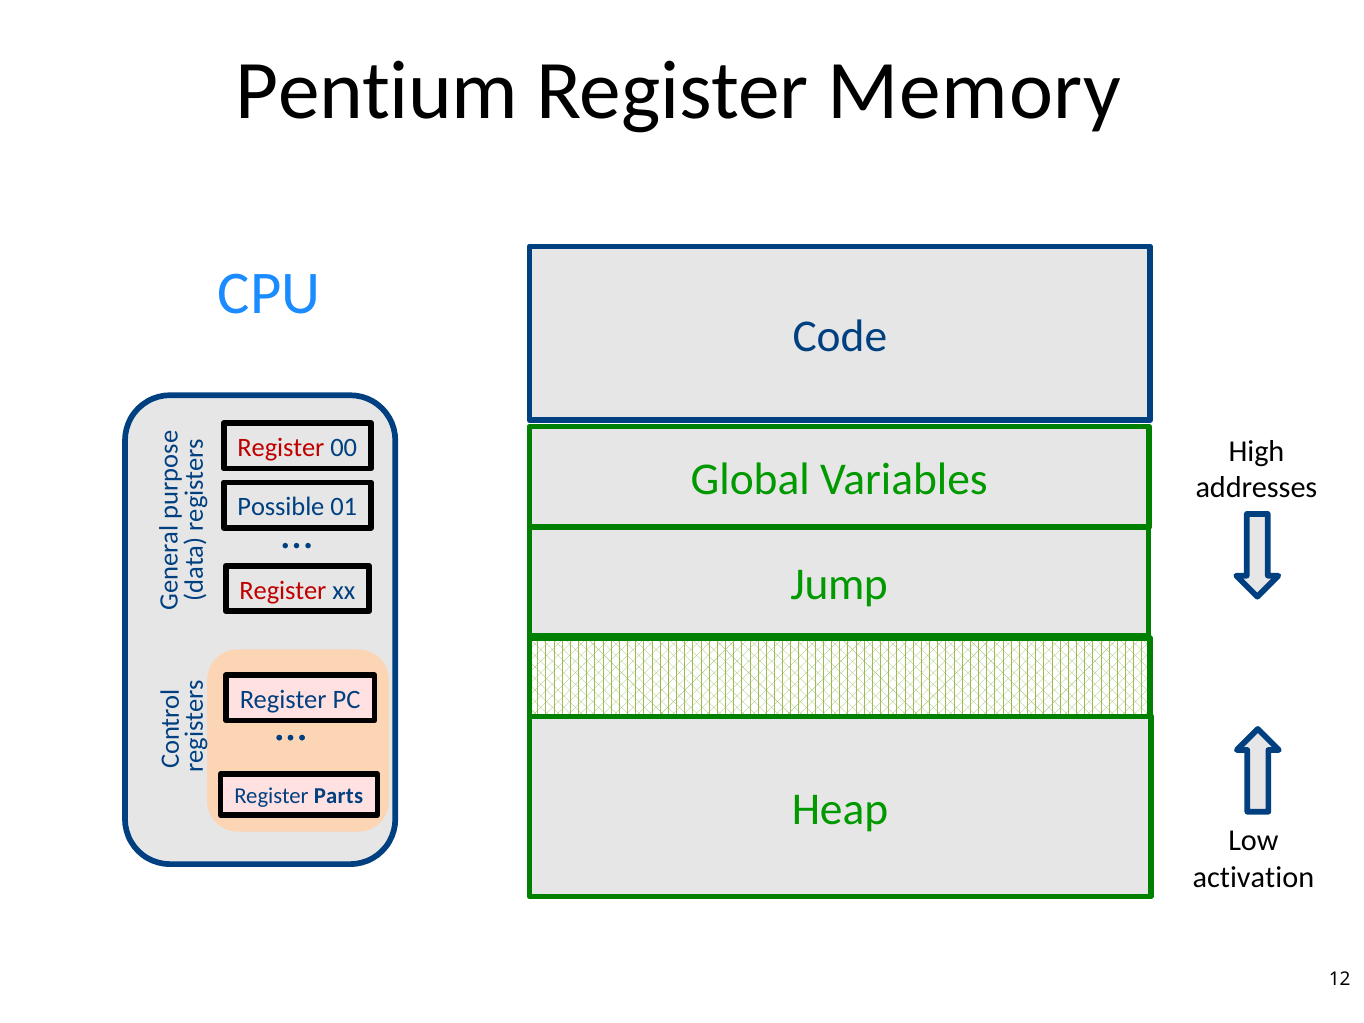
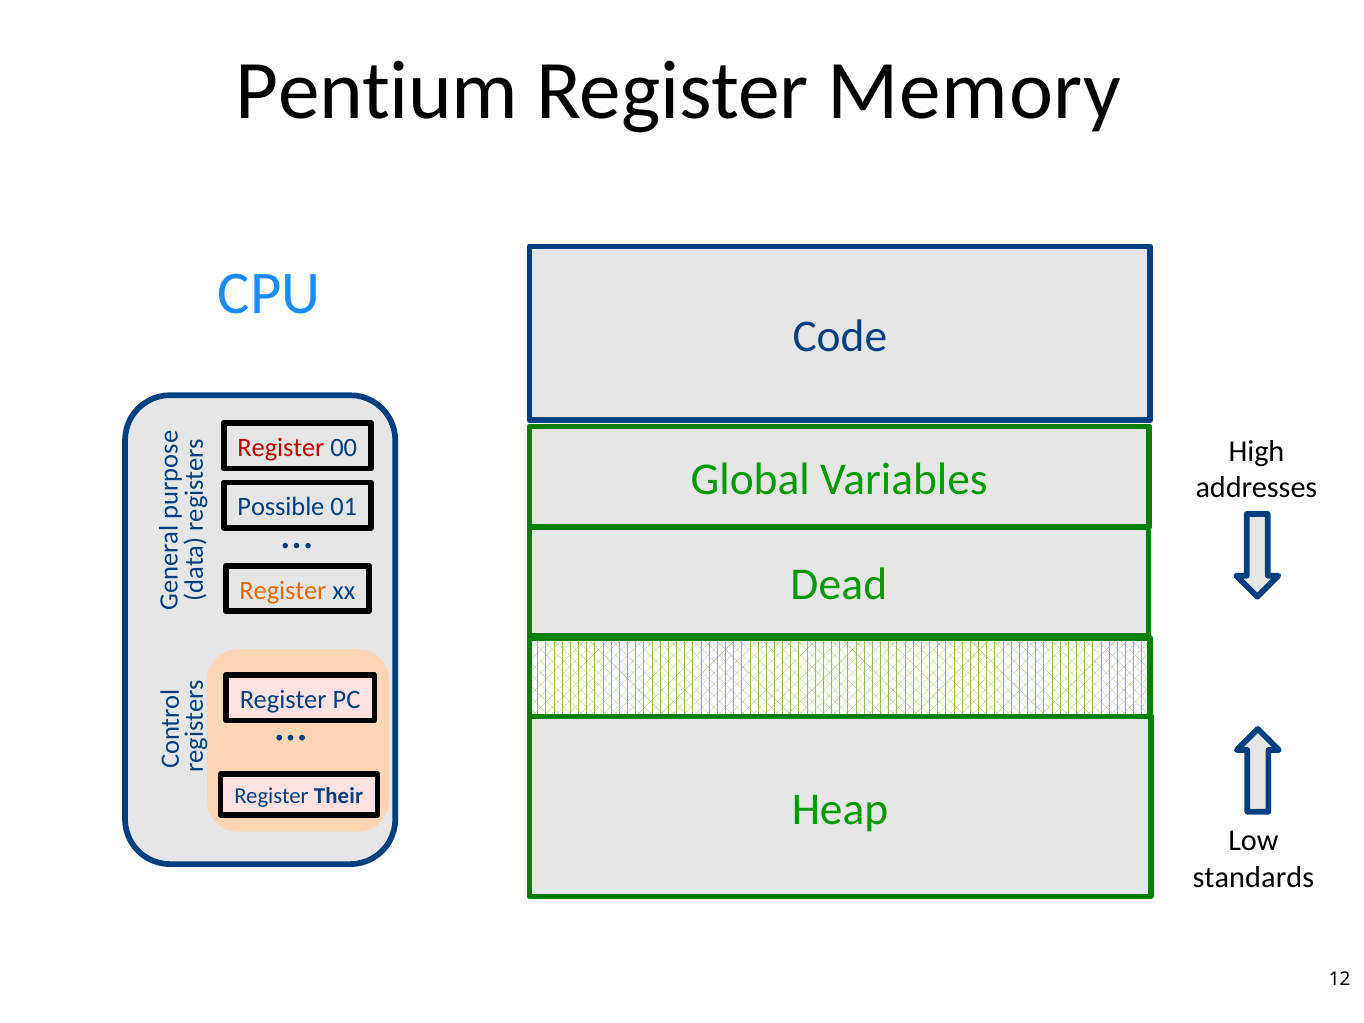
Jump: Jump -> Dead (839, 585)
Register colour: red -> orange (283, 590)
Parts: Parts -> Their (338, 796)
activation: activation -> standards (1253, 877)
